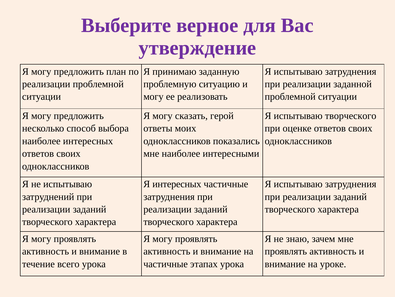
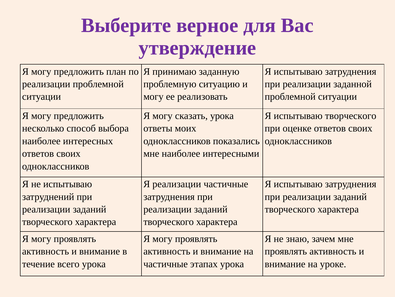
сказать герой: герой -> урока (222, 116)
Я интересных: интересных -> реализации (177, 184)
